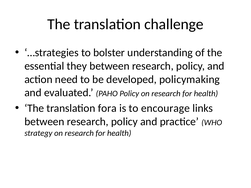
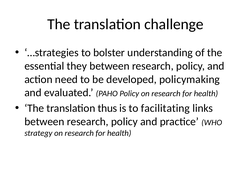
fora: fora -> thus (107, 108)
encourage: encourage -> facilitating (165, 108)
